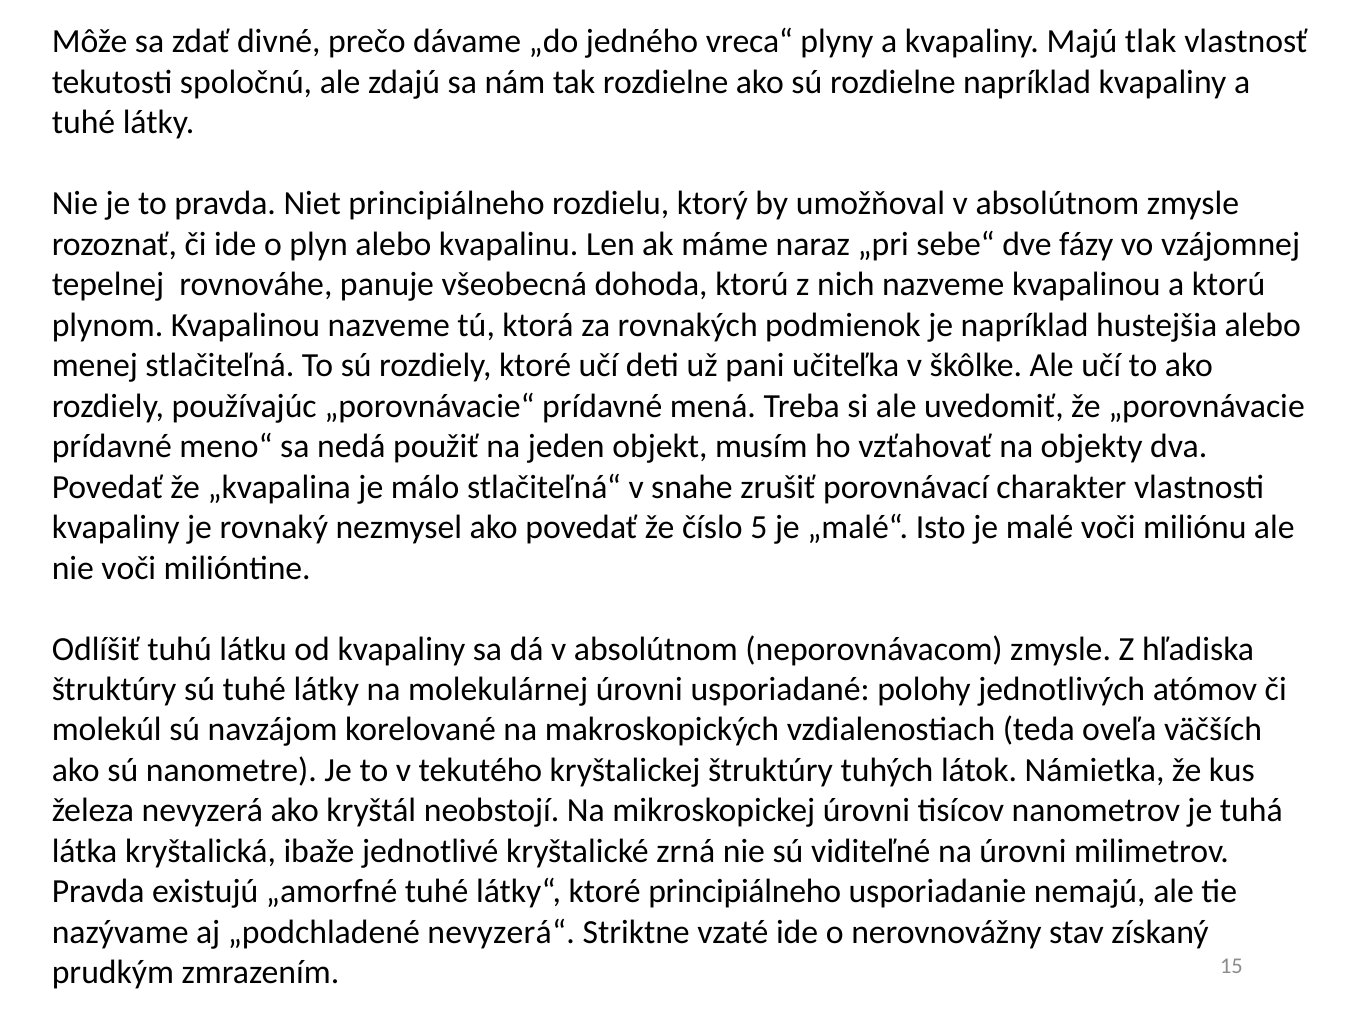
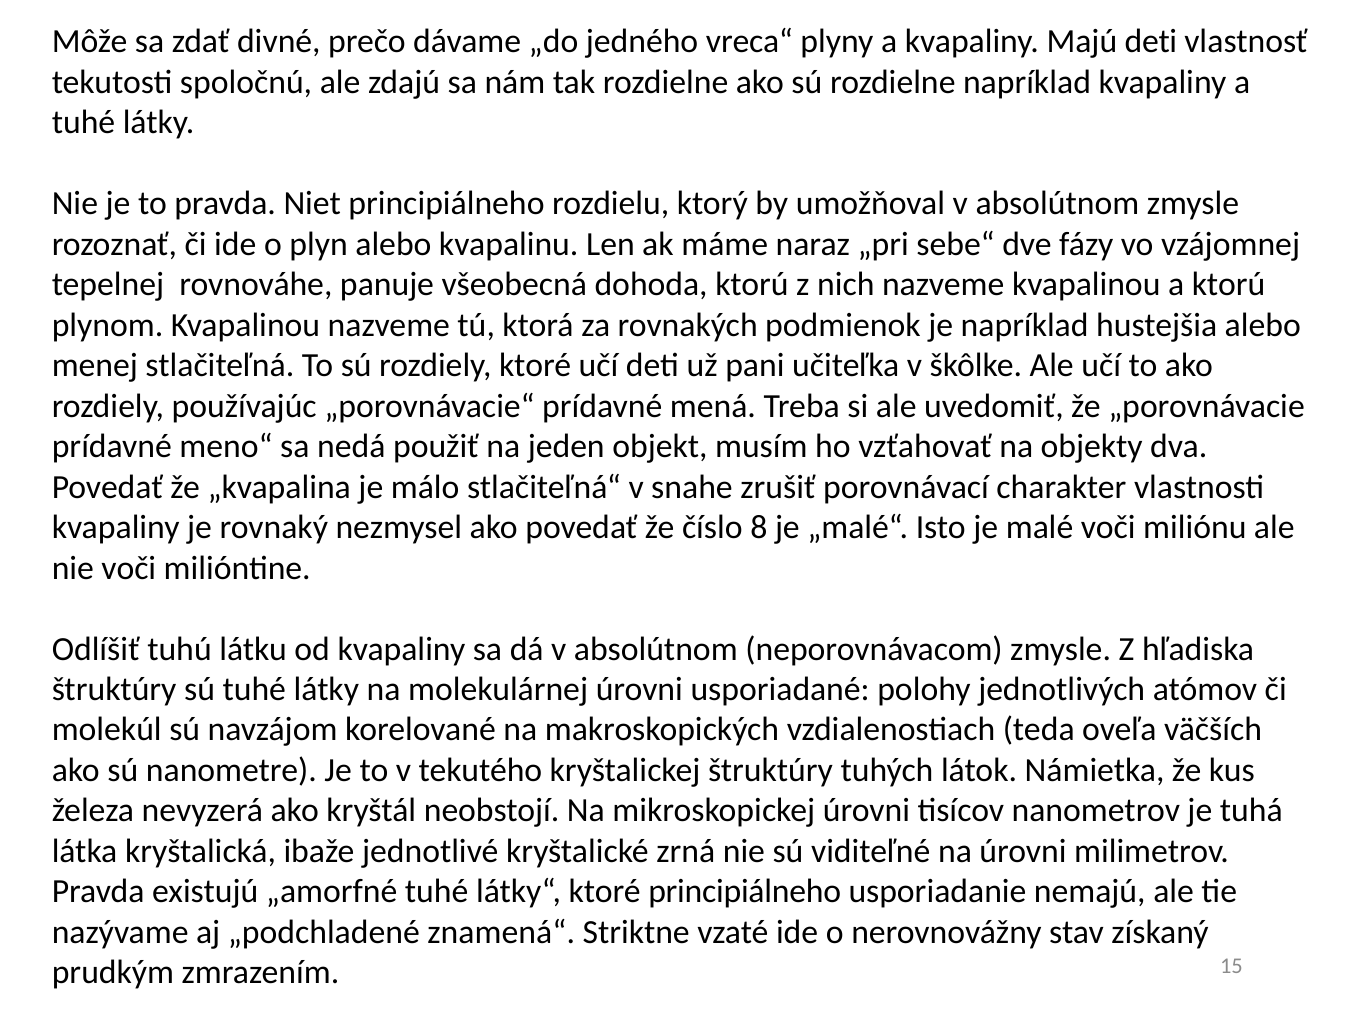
Majú tlak: tlak -> deti (1151, 42)
5: 5 -> 8 (759, 527)
nevyzerá“: nevyzerá“ -> znamená“ (501, 932)
